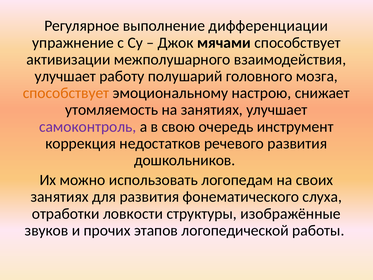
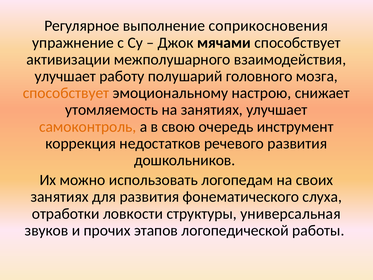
дифференциации: дифференциации -> соприкосновения (268, 26)
самоконтроль colour: purple -> orange (88, 127)
изображённые: изображённые -> универсальная (291, 213)
